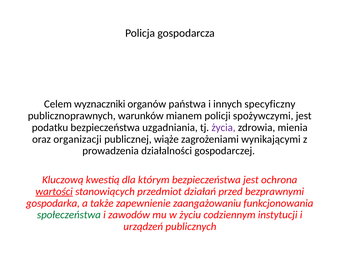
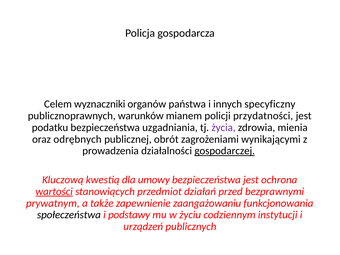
spożywczymi: spożywczymi -> przydatności (263, 116)
organizacji: organizacji -> odrębnych (78, 139)
wiąże: wiąże -> obrót (166, 139)
gospodarczej underline: none -> present (225, 151)
którym: którym -> umowy (154, 180)
gospodarka: gospodarka -> prywatnym (53, 203)
społeczeństwa colour: green -> black (69, 215)
zawodów: zawodów -> podstawy (129, 215)
